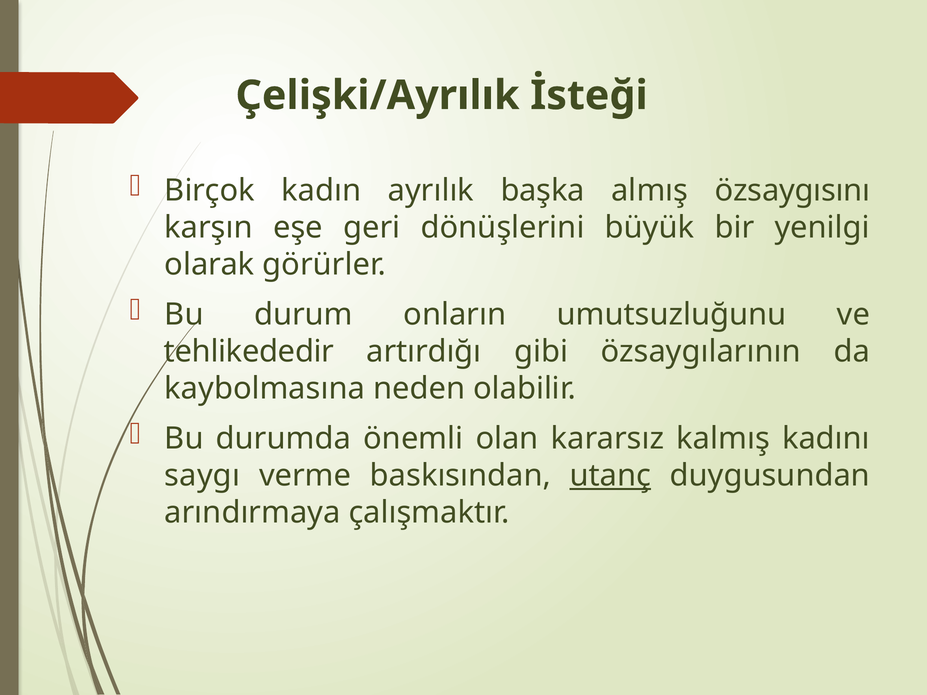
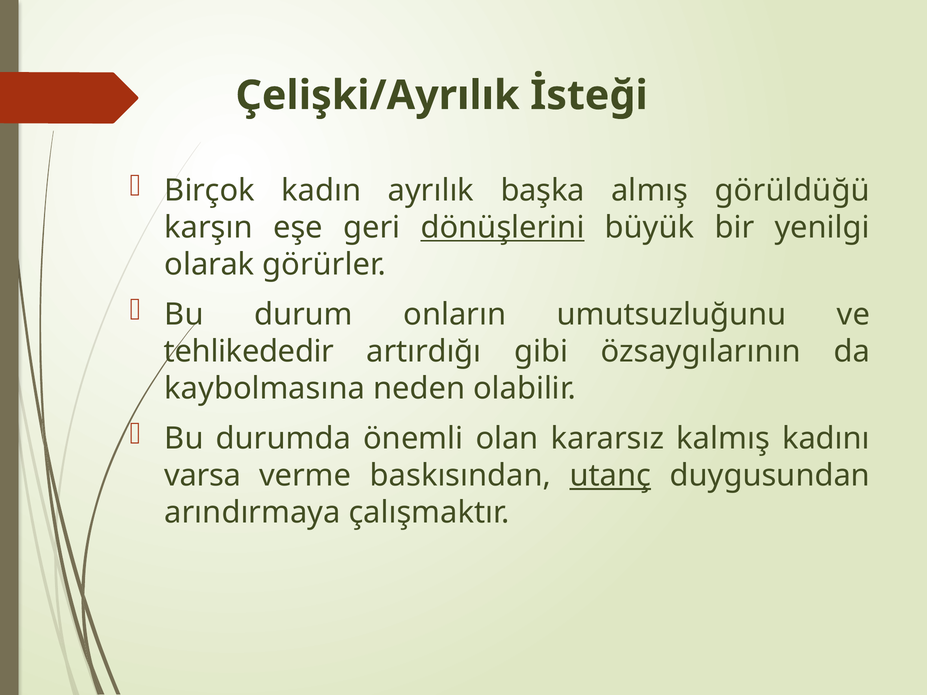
özsaygısını: özsaygısını -> görüldüğü (792, 190)
dönüşlerini underline: none -> present (503, 228)
saygı: saygı -> varsa (203, 476)
